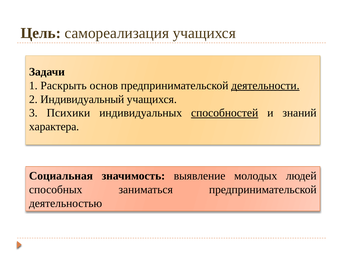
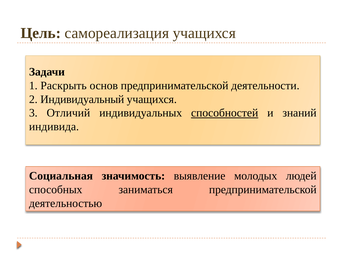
деятельности underline: present -> none (265, 86)
Психики: Психики -> Отличий (68, 113)
характера: характера -> индивида (54, 127)
